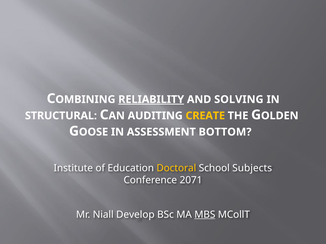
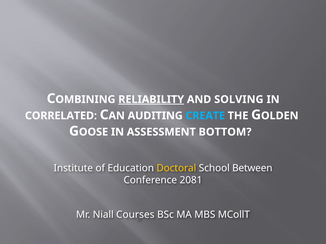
STRUCTURAL: STRUCTURAL -> CORRELATED (61, 116)
CREATE colour: yellow -> light blue (205, 116)
Subjects: Subjects -> Between (252, 169)
2071: 2071 -> 2081 (191, 181)
Develop: Develop -> Courses (135, 215)
MBS underline: present -> none (205, 215)
